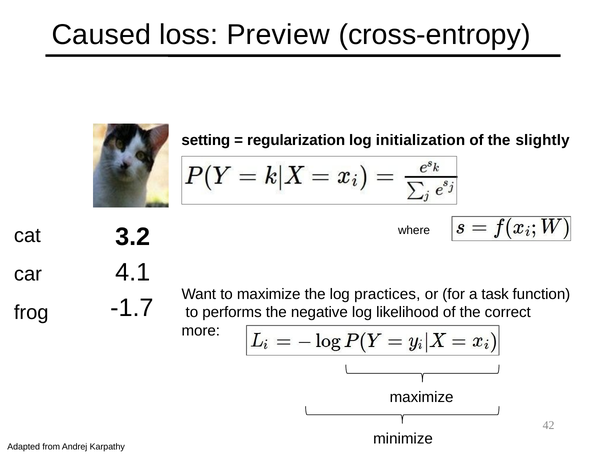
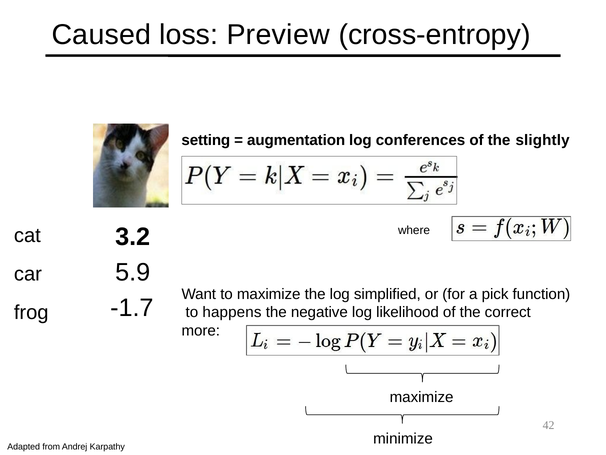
regularization: regularization -> augmentation (296, 140)
initialization: initialization -> conferences (421, 140)
4.1: 4.1 -> 5.9 (133, 272)
practices: practices -> simplified (387, 294)
task: task -> pick (495, 294)
performs: performs -> happens (232, 312)
